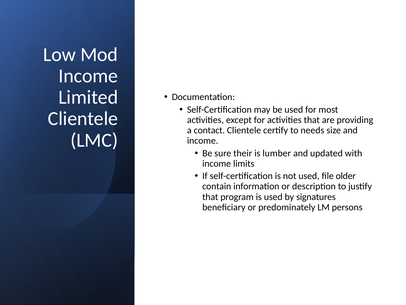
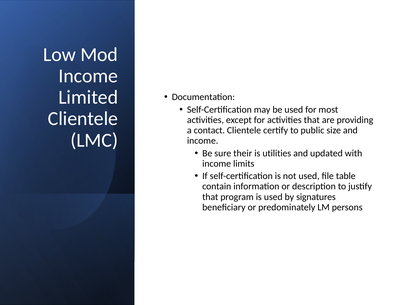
needs: needs -> public (312, 130)
lumber: lumber -> utilities (277, 153)
older: older -> table (346, 176)
